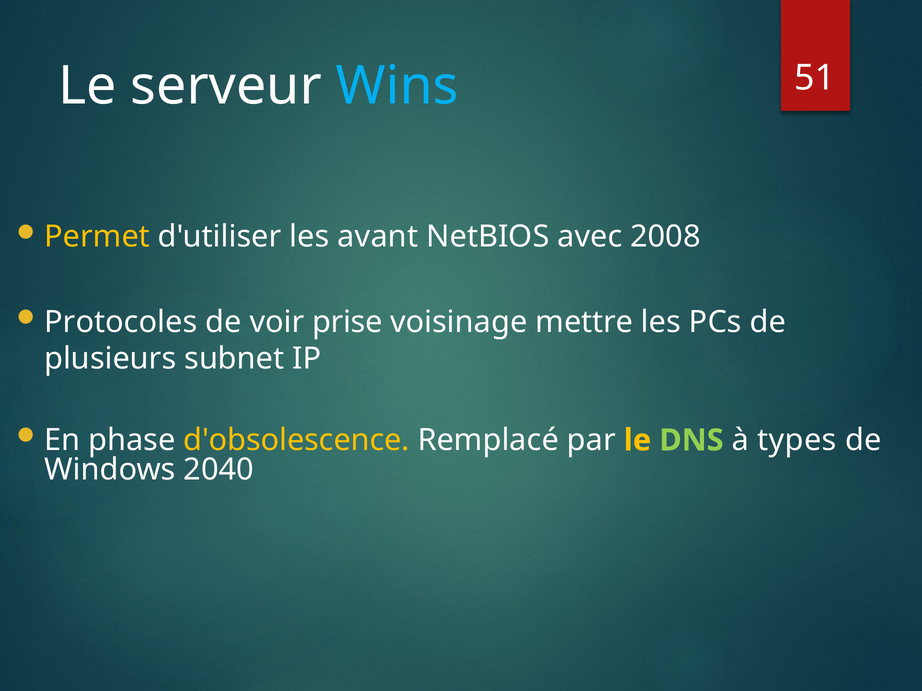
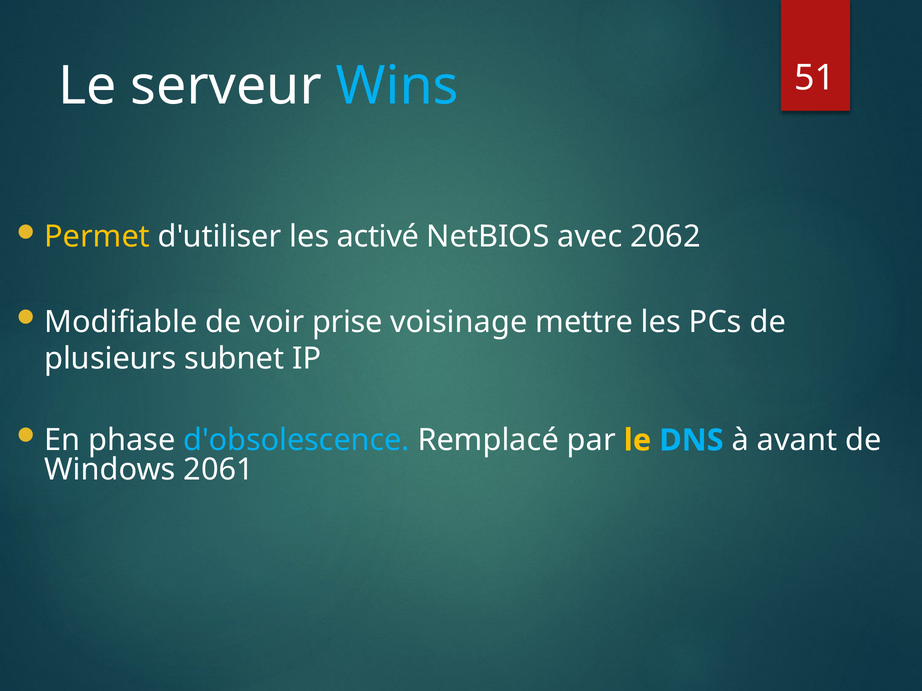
avant: avant -> activé (378, 237)
2008: 2008 -> 2062 (666, 237)
Protocoles: Protocoles -> Modifiable (121, 322)
d'obsolescence colour: yellow -> light blue (297, 441)
DNS colour: light green -> light blue (691, 441)
types: types -> avant (797, 441)
2040: 2040 -> 2061 (219, 470)
